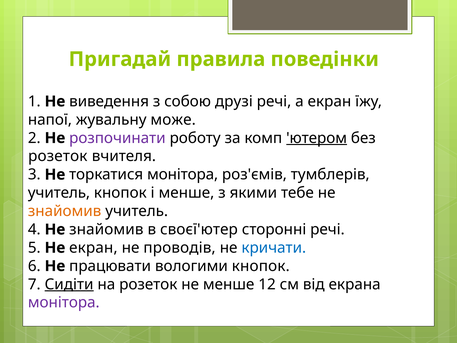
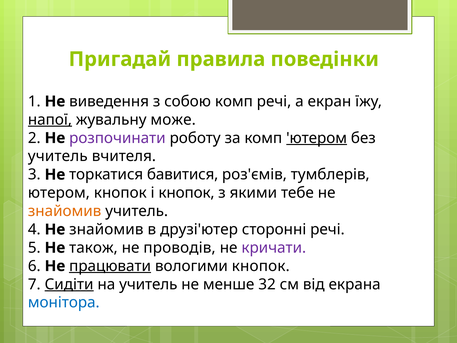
собою друзі: друзі -> комп (234, 101)
напої underline: none -> present (50, 120)
розеток: розеток -> учитель (58, 156)
торкатися монітора: монітора -> бавитися (183, 174)
учитель: учитель -> ютером (59, 193)
і менше: менше -> кнопок (187, 193)
своєї'ютер: своєї'ютер -> друзі'ютер (199, 229)
Не екран: екран -> також (93, 248)
кричати colour: blue -> purple (274, 248)
працювати underline: none -> present (110, 266)
на розеток: розеток -> учитель (148, 284)
12: 12 -> 32 (267, 284)
монітора colour: purple -> blue (64, 302)
